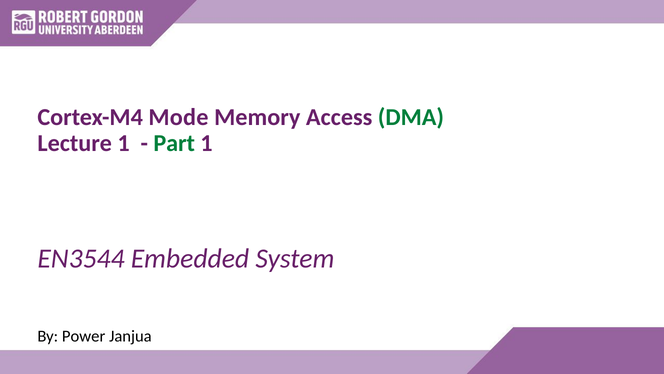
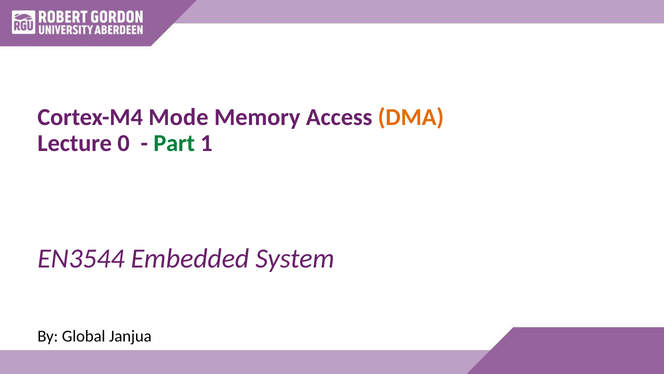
DMA colour: green -> orange (411, 117)
Lecture 1: 1 -> 0 (124, 143)
Power: Power -> Global (84, 336)
